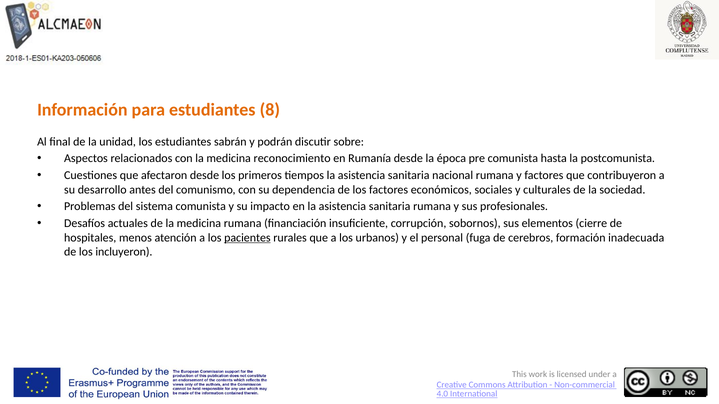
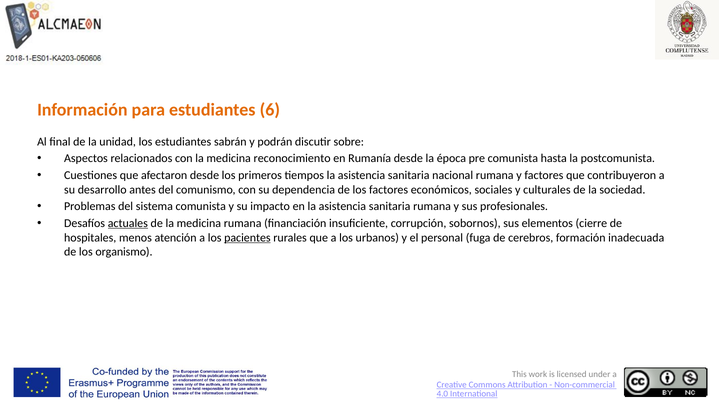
8: 8 -> 6 (270, 110)
actuales underline: none -> present (128, 223)
incluyeron: incluyeron -> organismo (124, 252)
